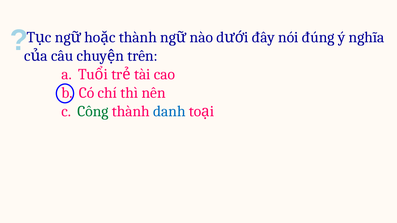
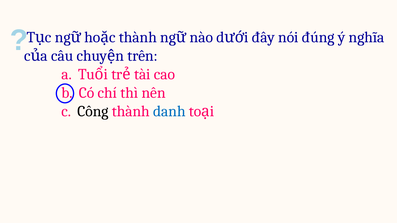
Công colour: green -> black (93, 112)
